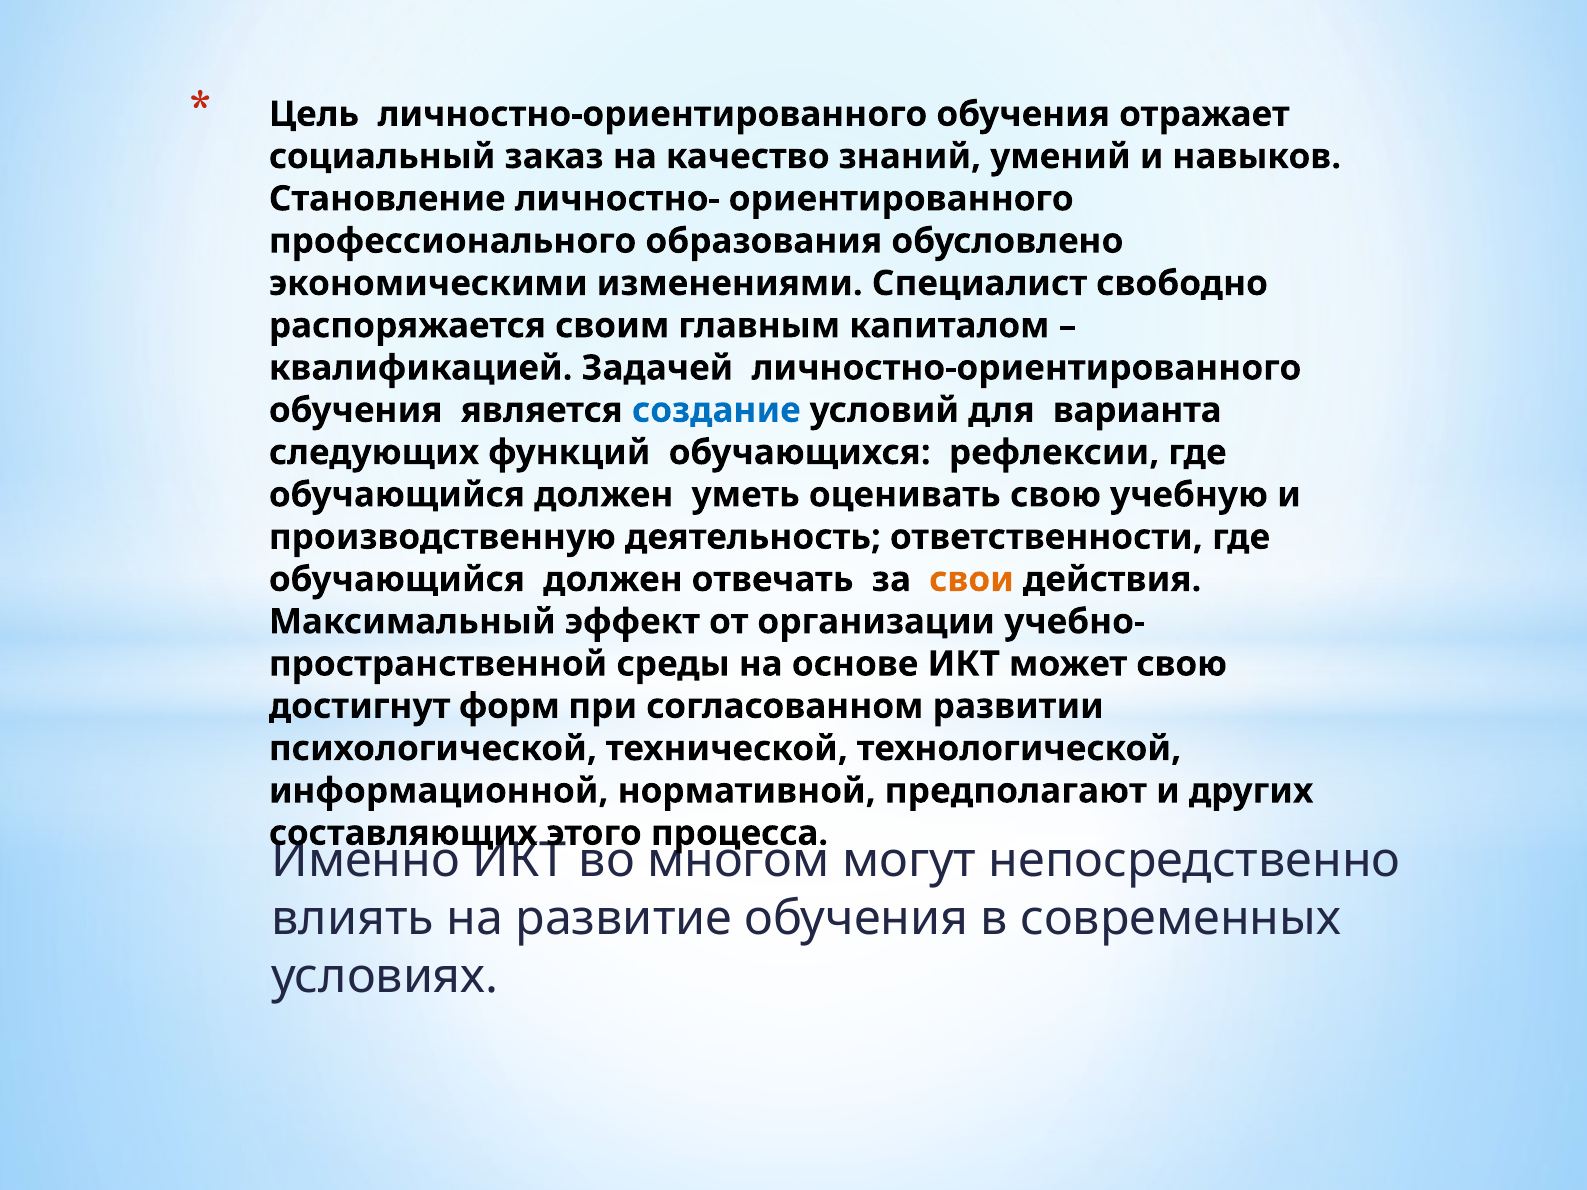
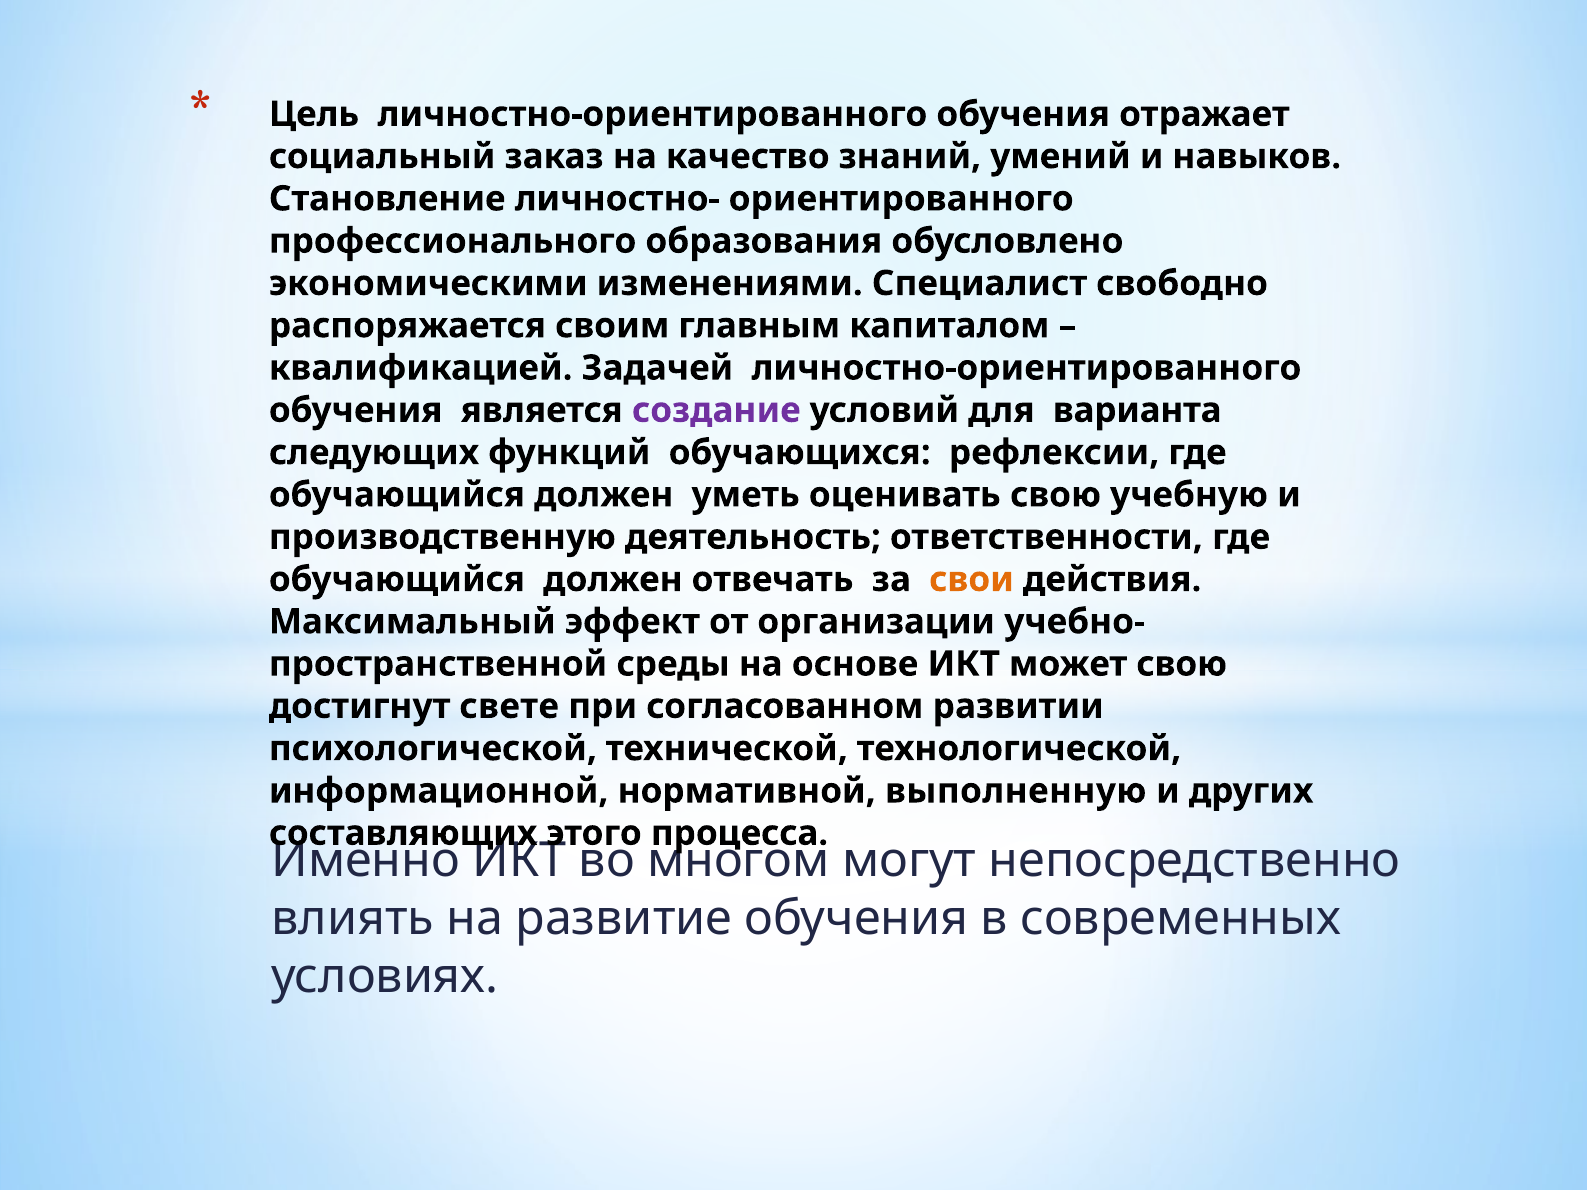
создание colour: blue -> purple (716, 410)
форм: форм -> свете (509, 706)
предполагают: предполагают -> выполненную (1016, 791)
